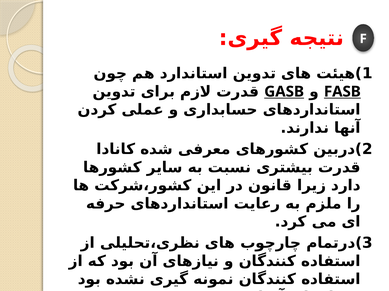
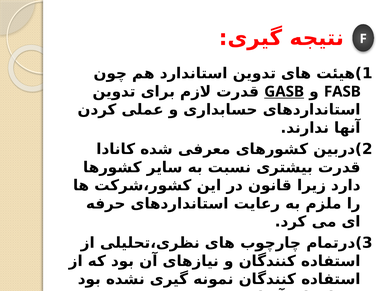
FASB underline: present -> none (342, 92)
